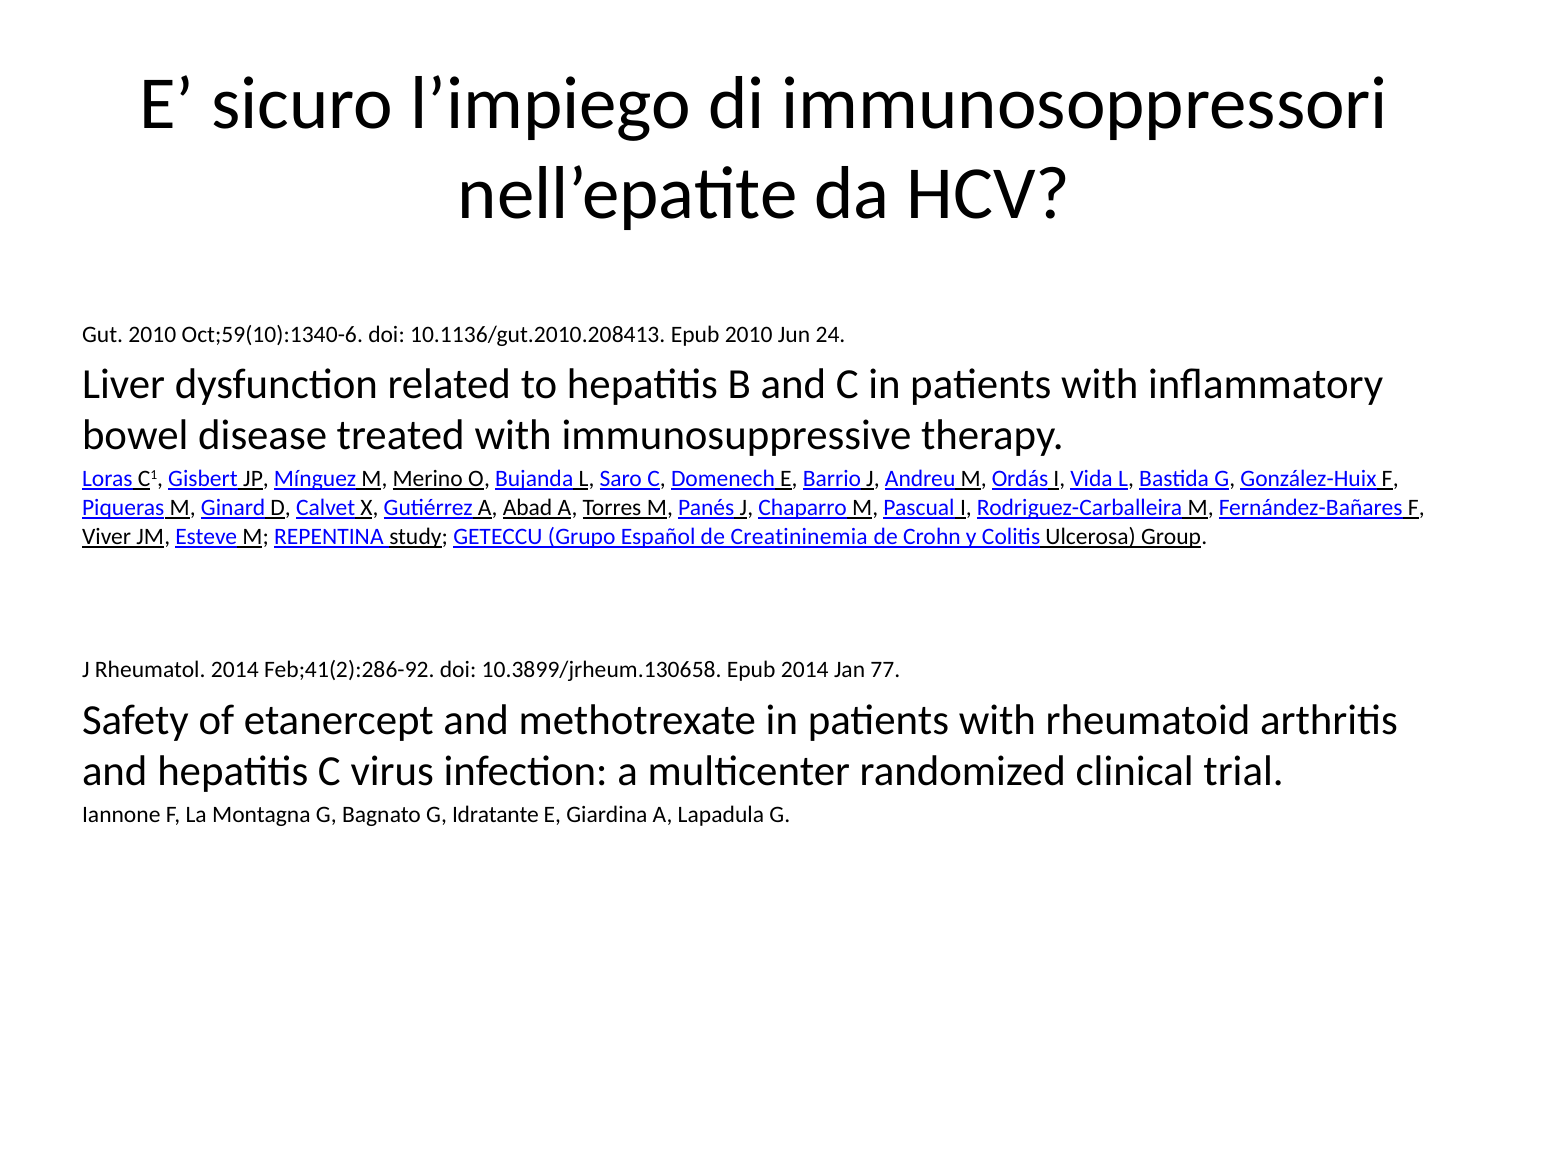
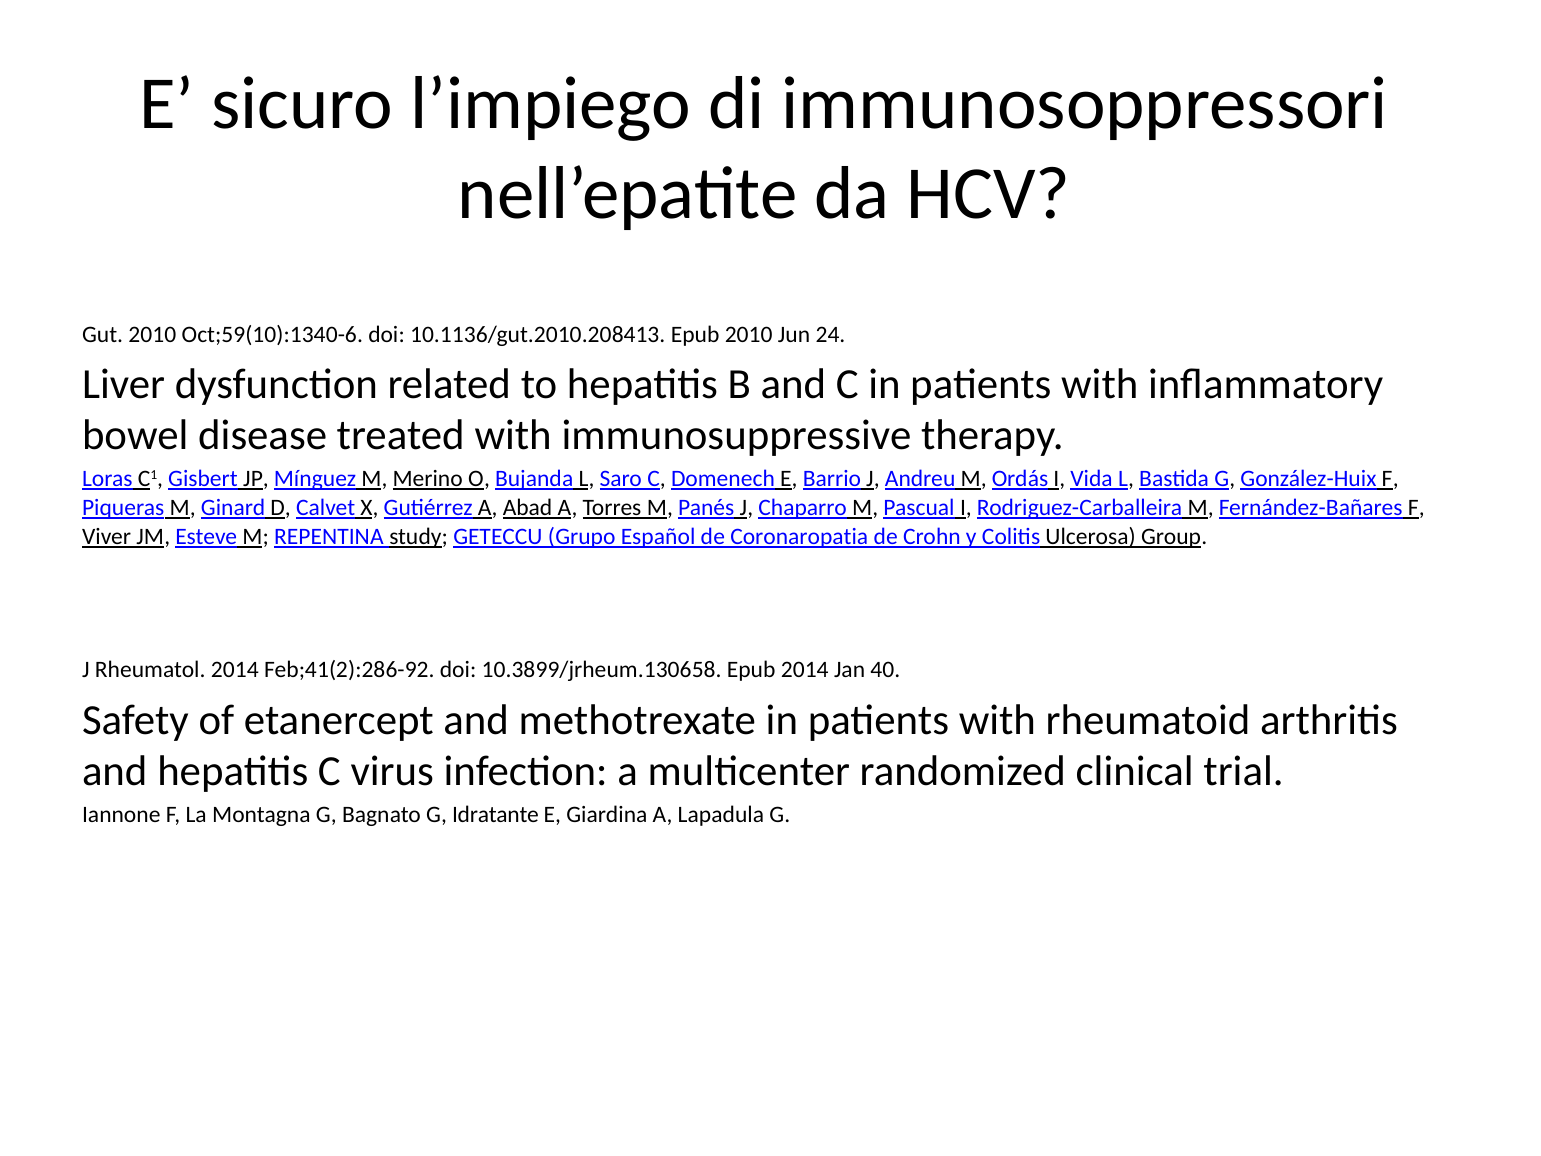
Creatininemia: Creatininemia -> Coronaropatia (799, 537)
77: 77 -> 40 (885, 670)
